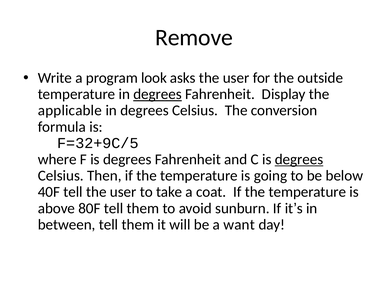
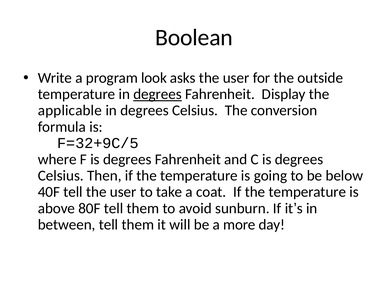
Remove: Remove -> Boolean (194, 38)
degrees underline: present -> none (299, 159)
want: want -> more (239, 225)
